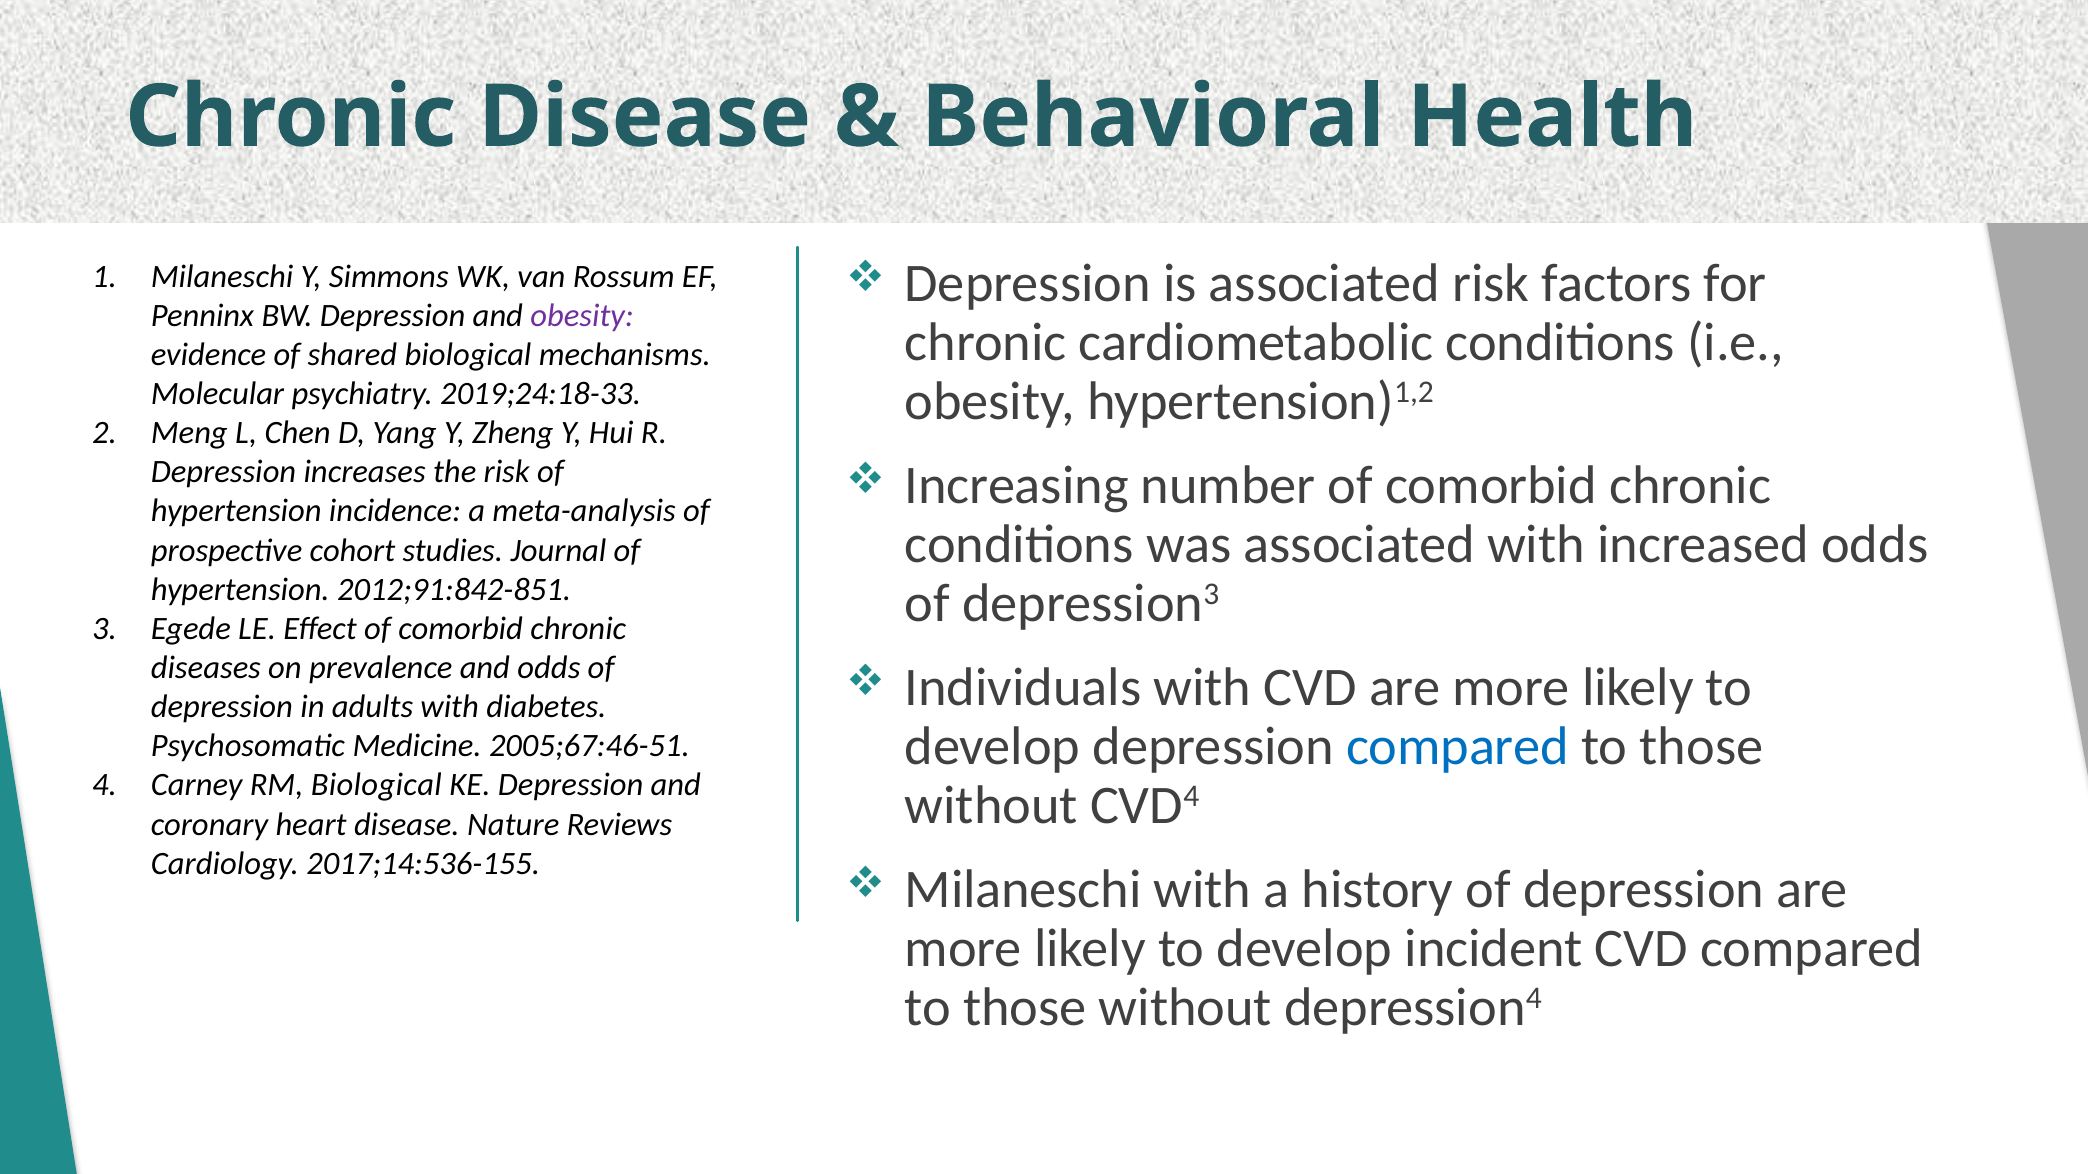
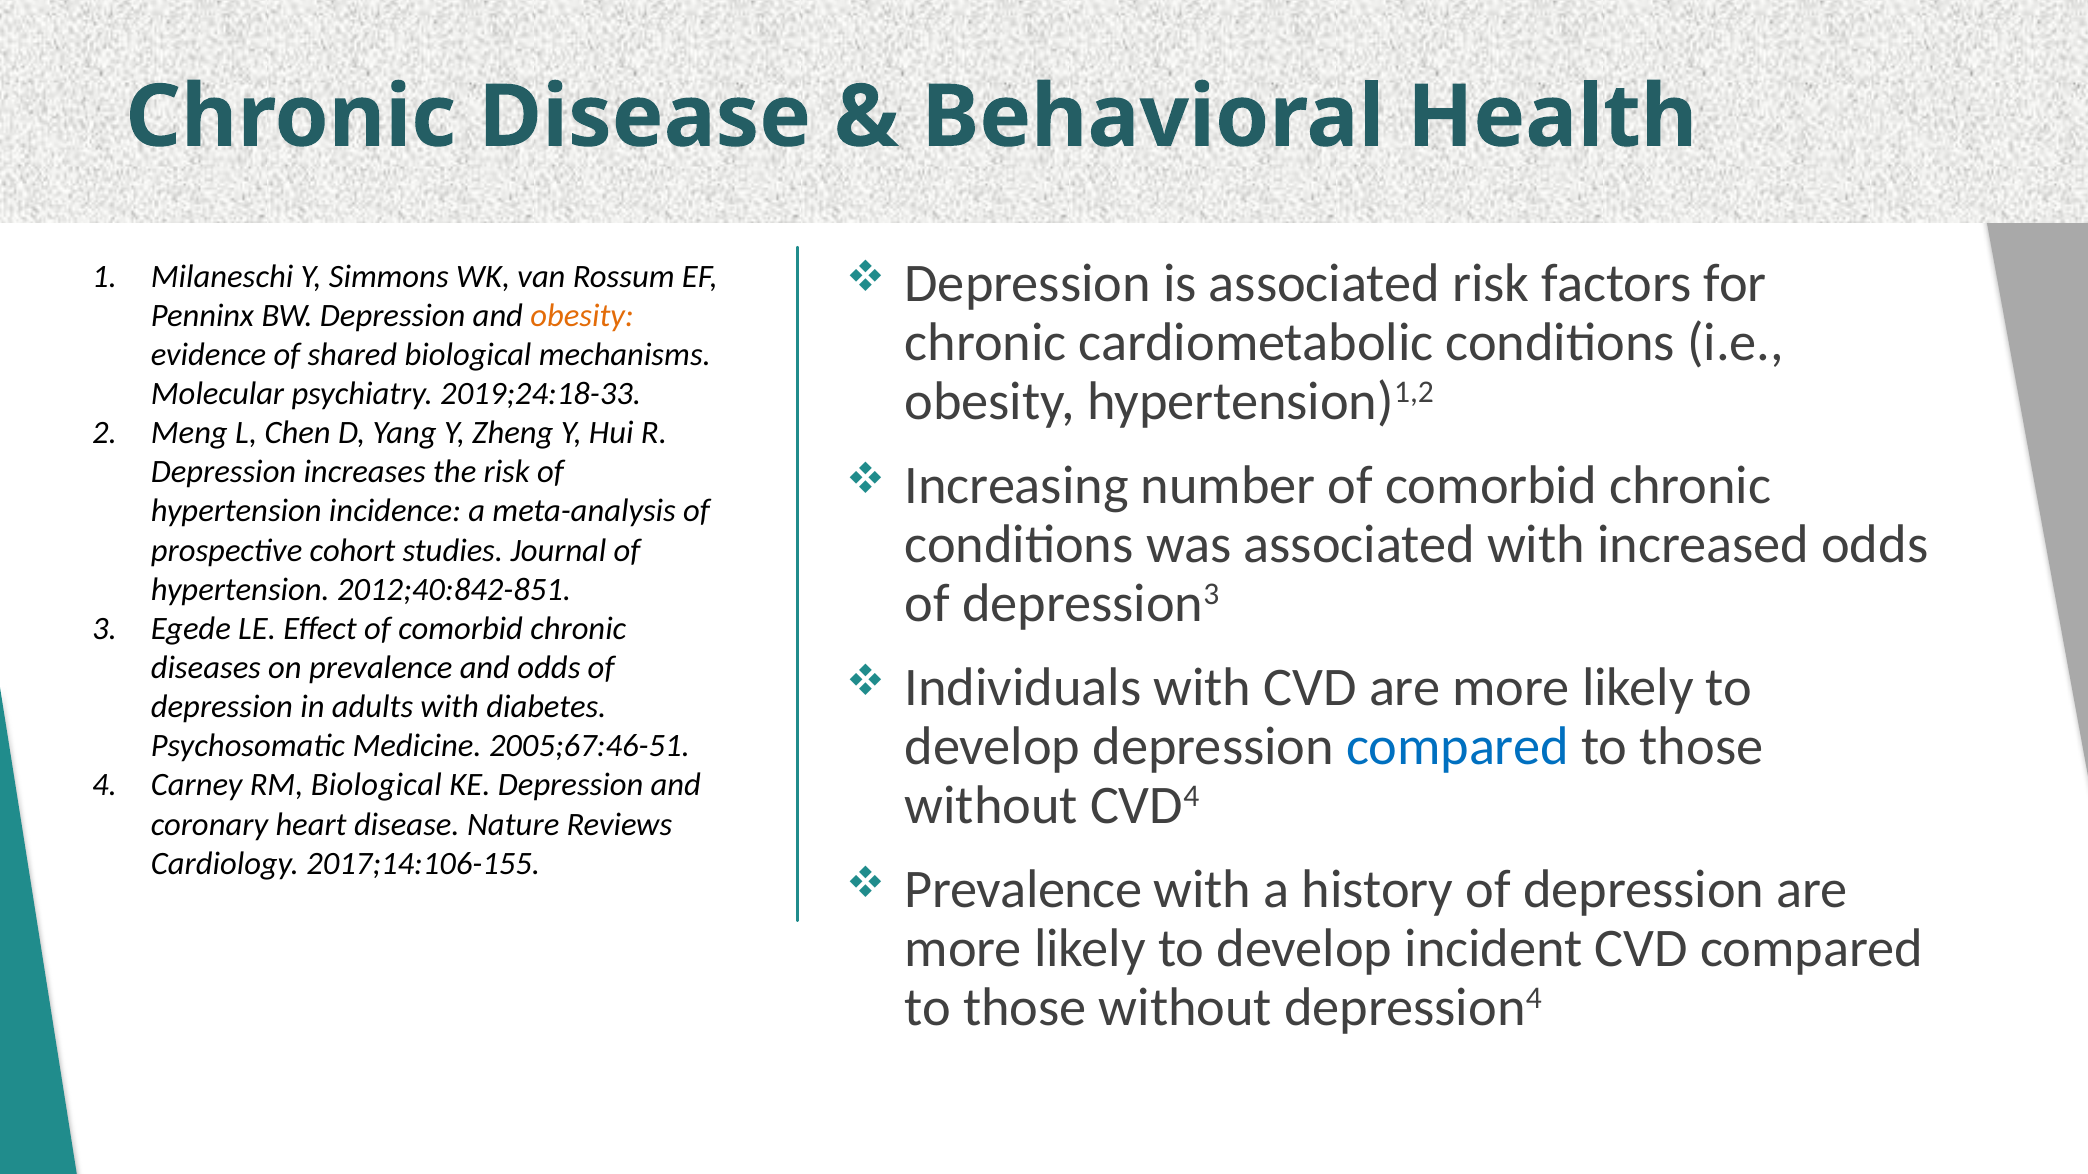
obesity colour: purple -> orange (582, 316)
2012;91:842-851: 2012;91:842-851 -> 2012;40:842-851 (454, 590)
2017;14:536-155: 2017;14:536-155 -> 2017;14:106-155 (423, 864)
Milaneschi: Milaneschi -> Prevalence (1023, 890)
